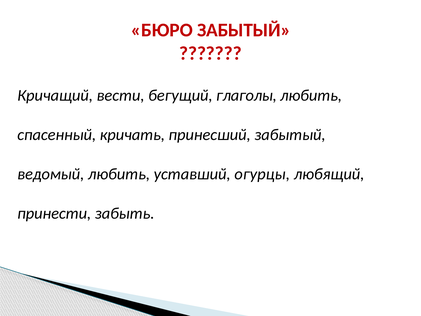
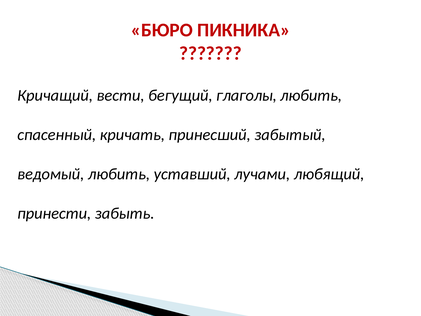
БЮРО ЗАБЫТЫЙ: ЗАБЫТЫЙ -> ПИКНИКА (244, 30)
огурцы: огурцы -> лучами (262, 174)
